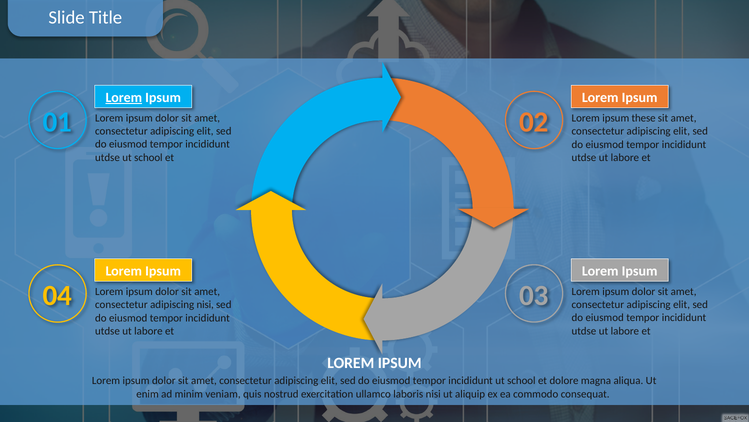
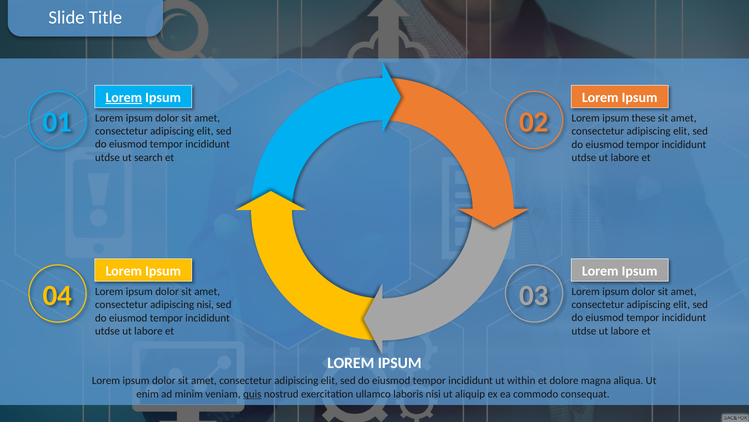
utdse ut school: school -> search (148, 157)
incididunt ut school: school -> within (521, 380)
quis underline: none -> present (252, 393)
